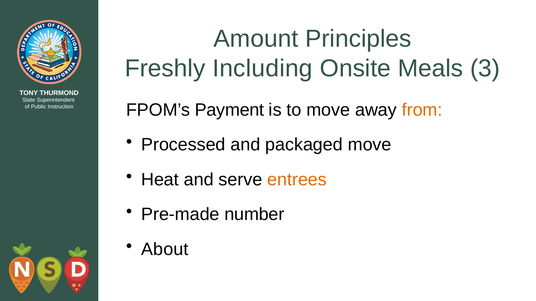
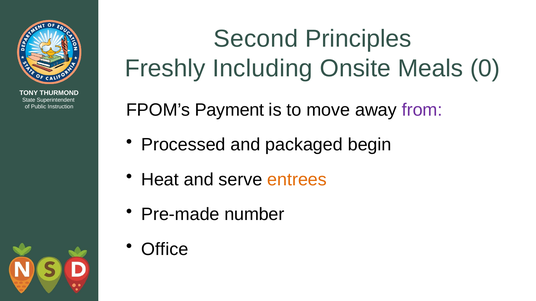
Amount: Amount -> Second (256, 39)
3: 3 -> 0 (485, 68)
from colour: orange -> purple (422, 110)
packaged move: move -> begin (370, 145)
About: About -> Office (165, 250)
